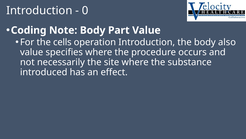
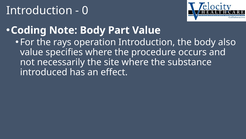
cells: cells -> rays (62, 42)
